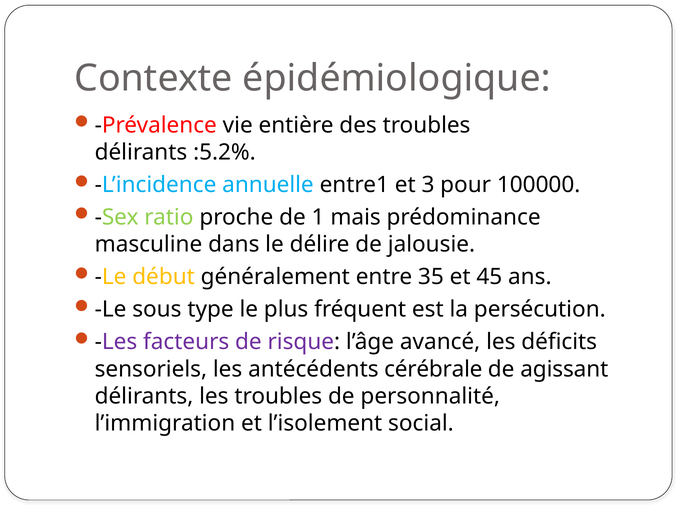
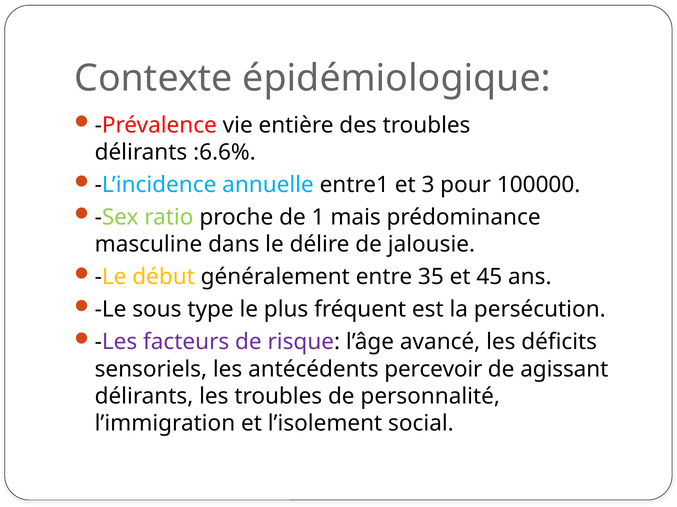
:5.2%: :5.2% -> :6.6% (224, 153)
cérébrale: cérébrale -> percevoir (433, 370)
